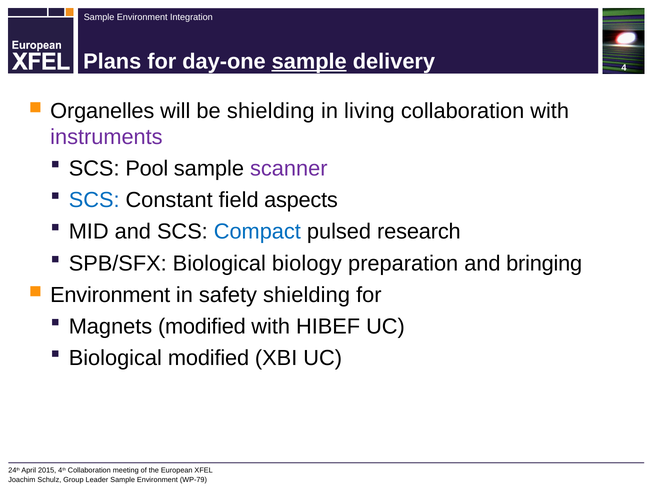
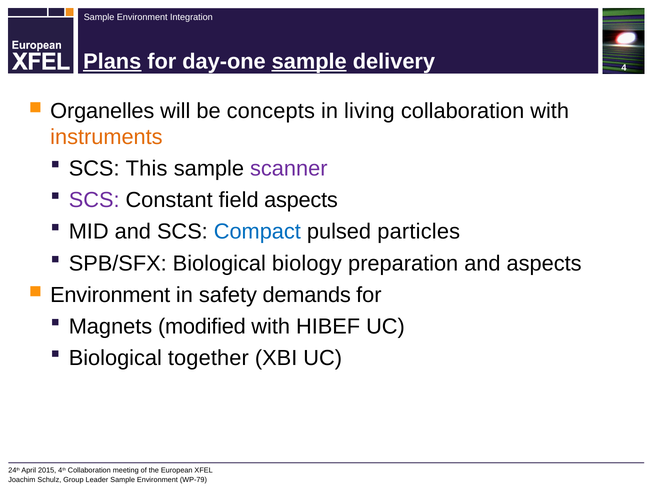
Plans underline: none -> present (112, 61)
be shielding: shielding -> concepts (271, 111)
instruments colour: purple -> orange (106, 137)
Pool: Pool -> This (147, 169)
SCS colour: blue -> purple (94, 200)
research: research -> particles (419, 232)
and bringing: bringing -> aspects (544, 263)
safety shielding: shielding -> demands (307, 295)
Biological modified: modified -> together (208, 358)
